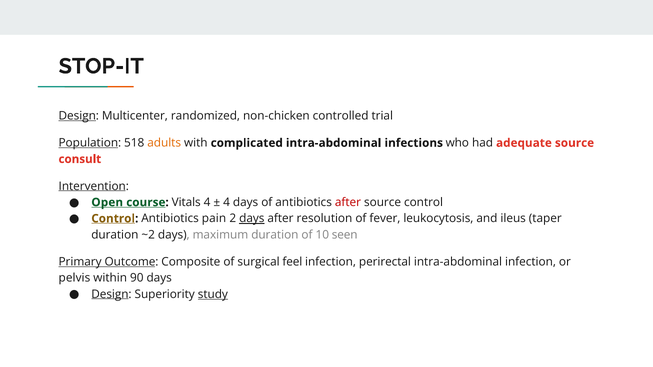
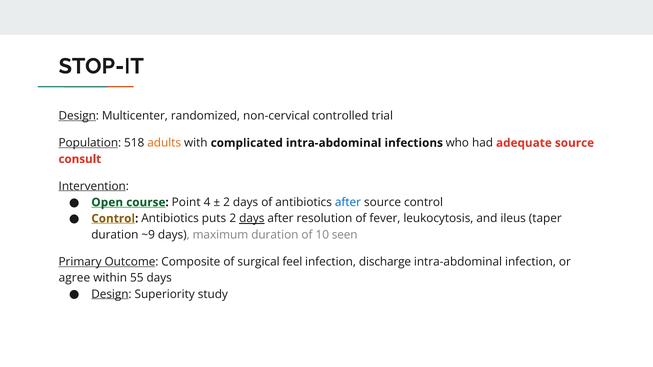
non-chicken: non-chicken -> non-cervical (276, 116)
Vitals: Vitals -> Point (186, 203)
4: 4 -> 2 (227, 203)
after colour: red -> blue (348, 203)
pain: pain -> puts (214, 219)
~2: ~2 -> ~9 (148, 235)
perirectal: perirectal -> discharge (385, 262)
pelvis: pelvis -> agree (74, 278)
90: 90 -> 55 (137, 278)
study underline: present -> none (213, 294)
